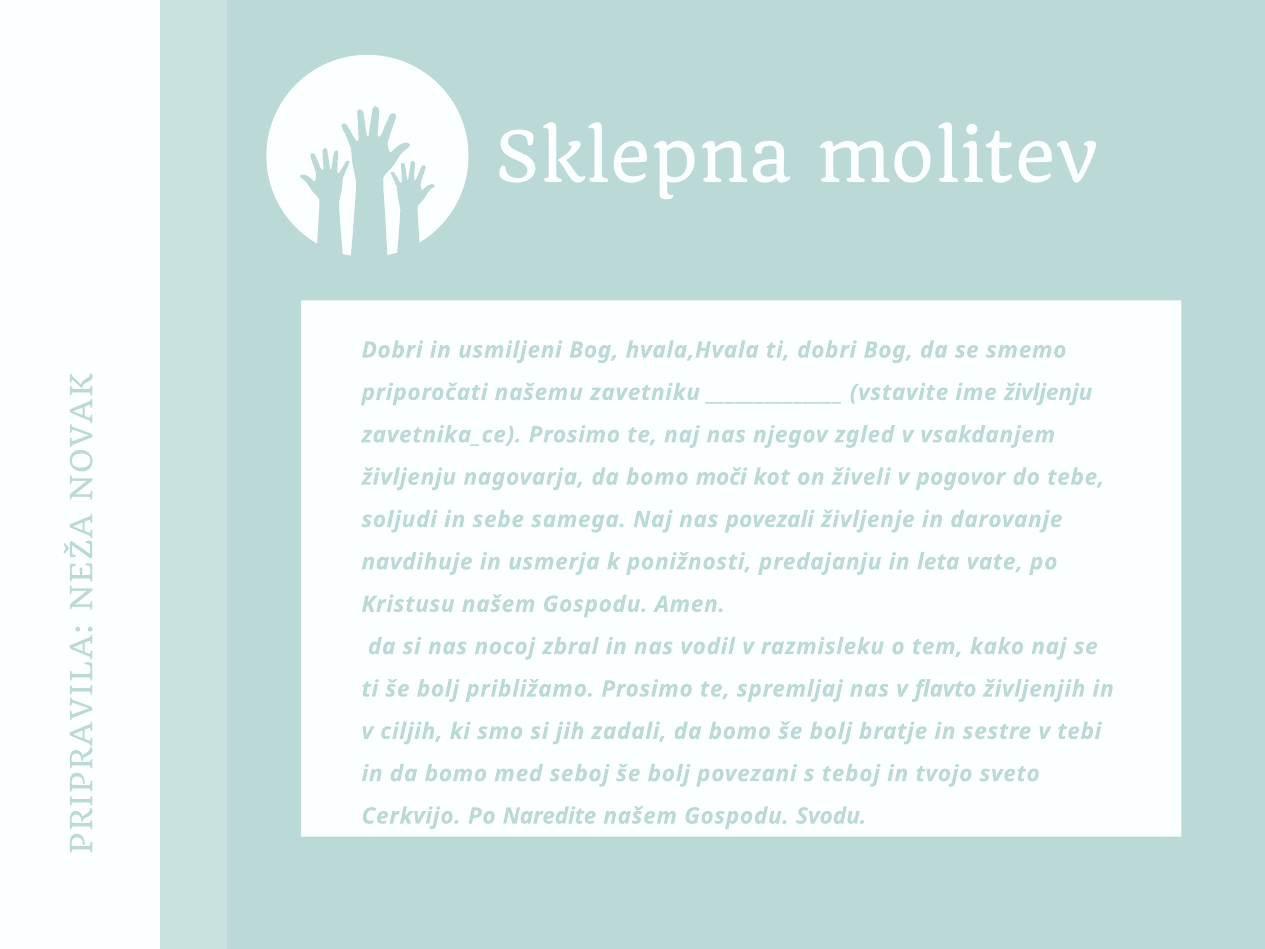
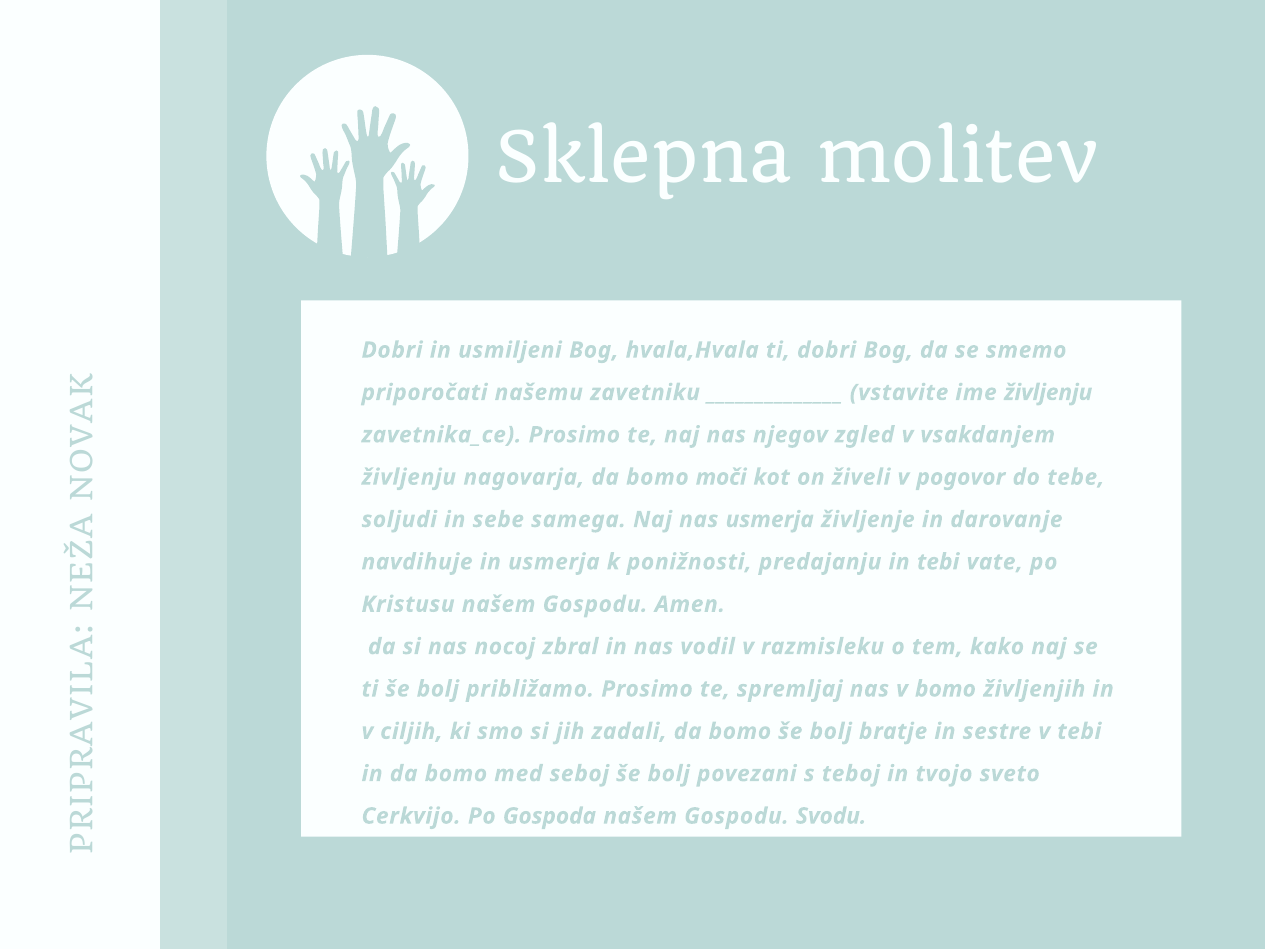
nas povezali: povezali -> usmerja (770, 519)
in leta: leta -> tebi (938, 562)
v flavto: flavto -> bomo (945, 689)
Naredite: Naredite -> Gospoda (549, 816)
